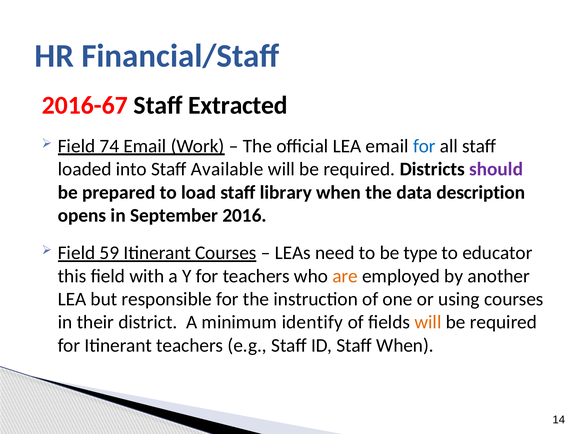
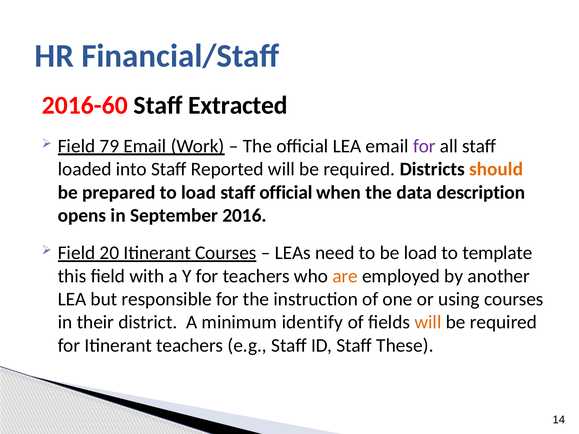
2016-67: 2016-67 -> 2016-60 (85, 105)
74: 74 -> 79 (109, 146)
for colour: blue -> purple (424, 146)
Available: Available -> Reported (227, 169)
should colour: purple -> orange (496, 169)
staff library: library -> official (286, 193)
59: 59 -> 20 (109, 253)
be type: type -> load (421, 253)
educator: educator -> template (497, 253)
Staff When: When -> These (405, 346)
